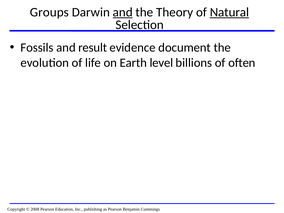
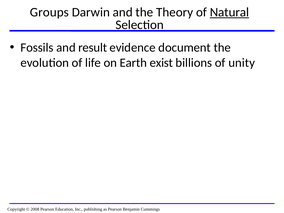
and underline: present -> none (123, 12)
level: level -> exist (161, 63)
often: often -> unity (242, 63)
